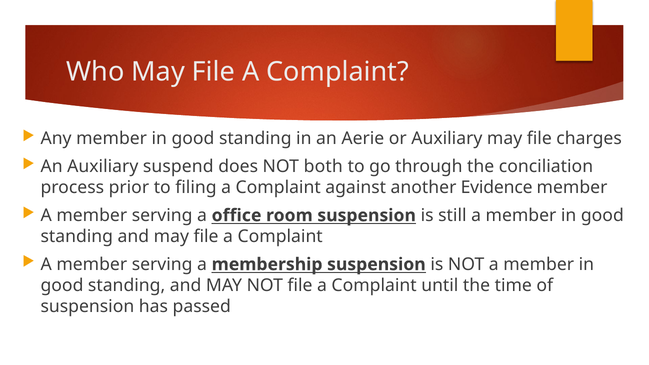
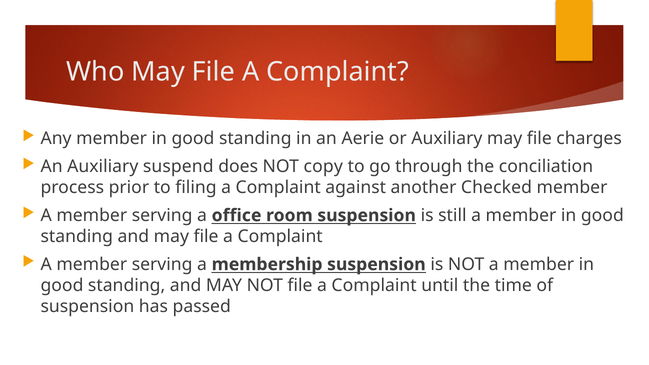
both: both -> copy (323, 167)
Evidence: Evidence -> Checked (496, 188)
